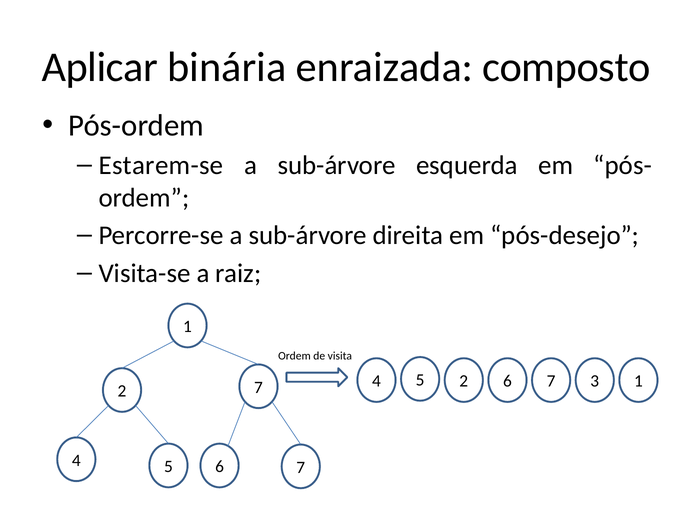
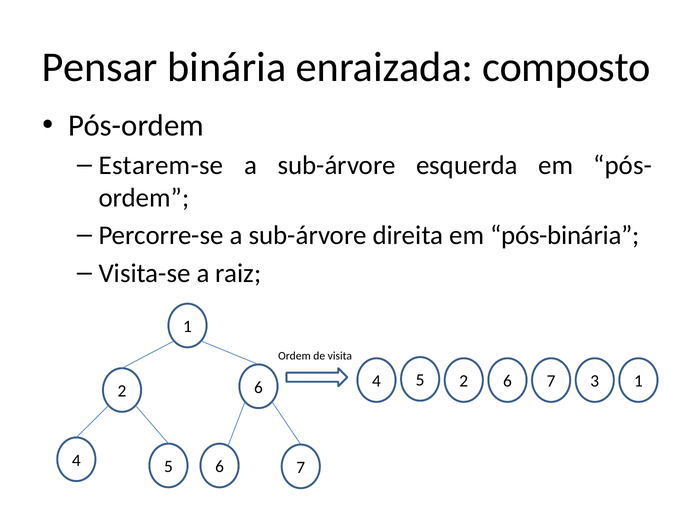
Aplicar: Aplicar -> Pensar (100, 67)
pós-desejo: pós-desejo -> pós-binária (565, 235)
7: 7 -> 6 (258, 387)
